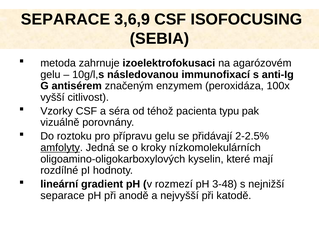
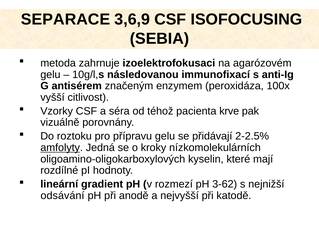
typu: typu -> krve (229, 111)
3-48: 3-48 -> 3-62 (225, 184)
separace: separace -> odsávání (62, 196)
